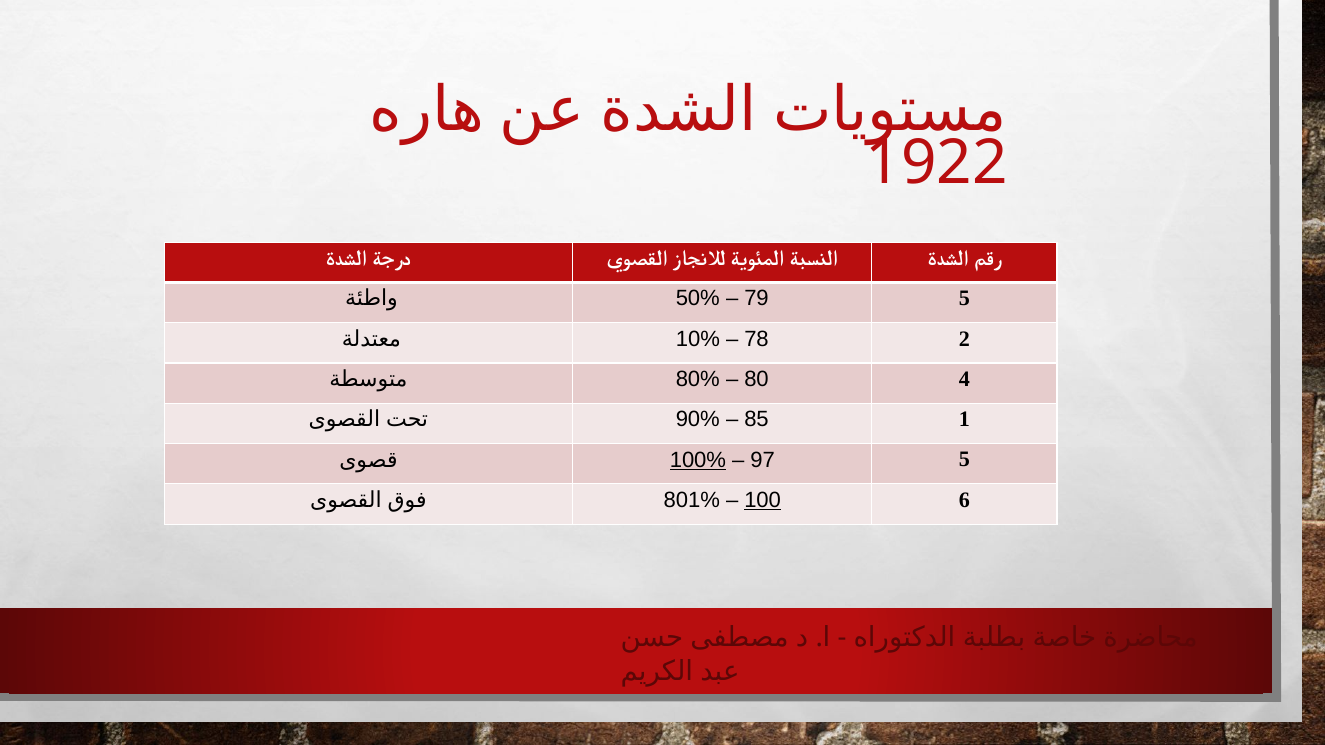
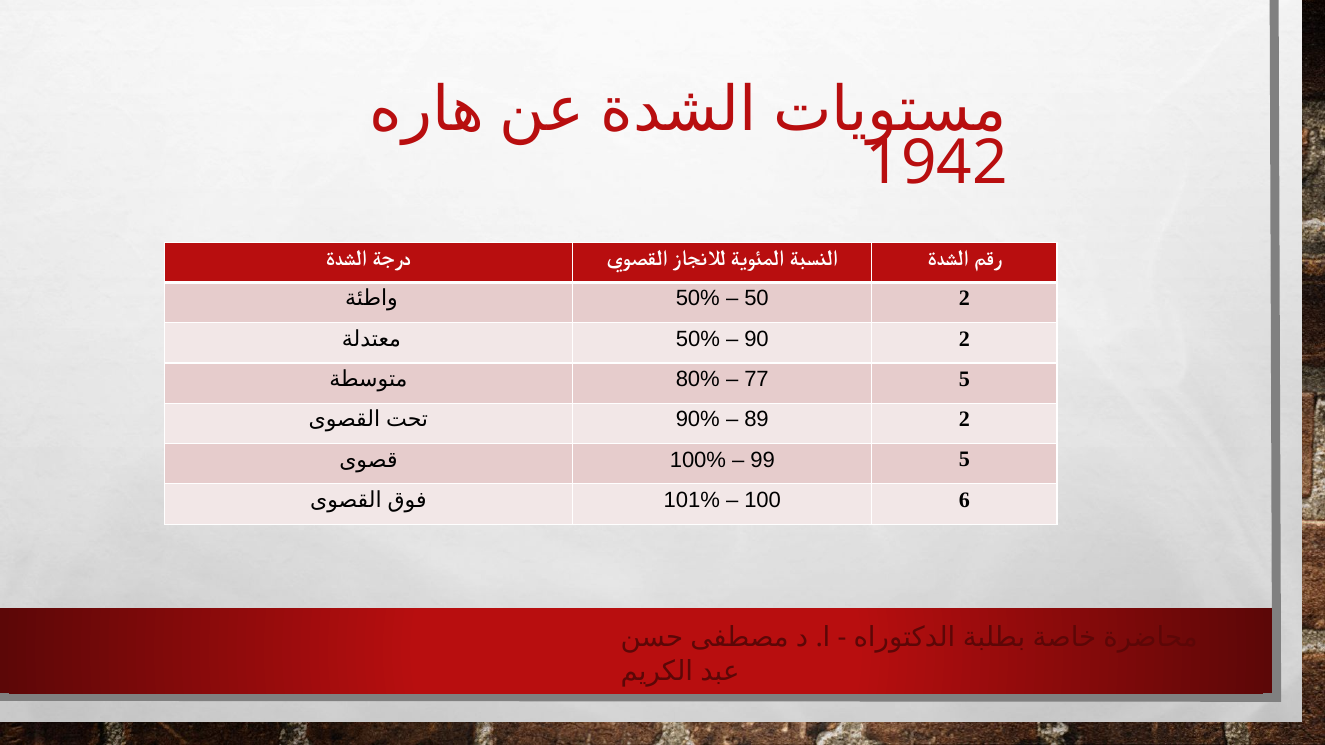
1922: 1922 -> 1942 (937, 163)
5: 5 -> 2 (964, 299)
79: 79 -> 50 (757, 299)
10%: 10% -> 50% (698, 339)
78: 78 -> 90 (757, 339)
80% 4: 4 -> 5 (964, 379)
80: 80 -> 77 (757, 379)
90% 1: 1 -> 2 (964, 420)
85: 85 -> 89 (757, 420)
100% underline: present -> none (698, 460)
97: 97 -> 99 (763, 460)
801%: 801% -> 101% (692, 500)
100 underline: present -> none (763, 500)
